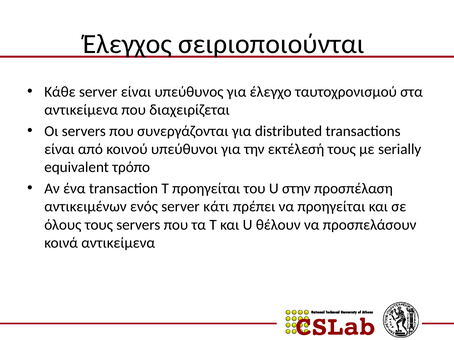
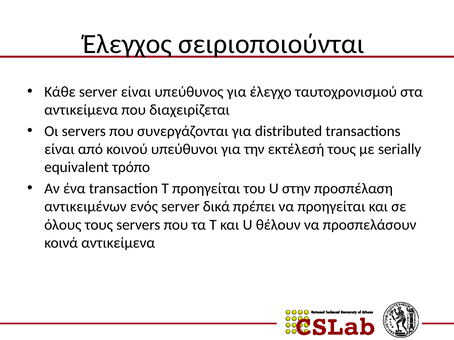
κάτι: κάτι -> δικά (216, 207)
